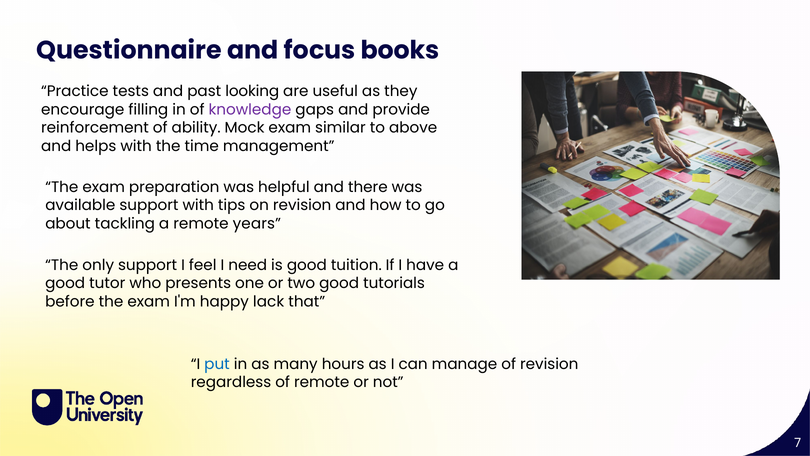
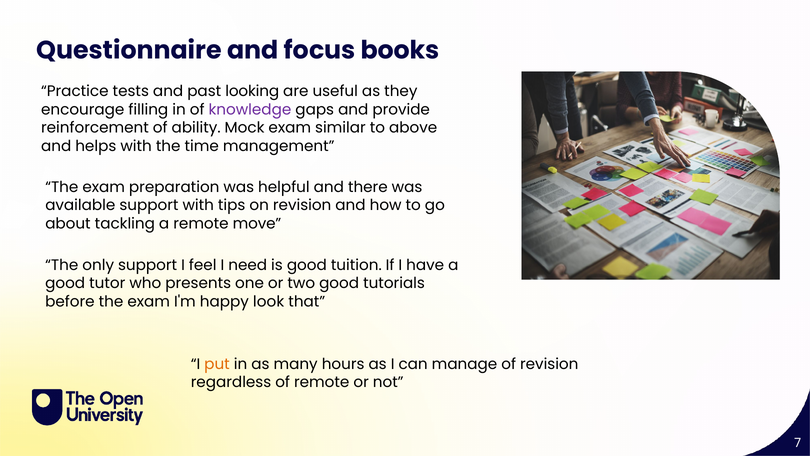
years: years -> move (257, 223)
lack: lack -> look (269, 301)
put colour: blue -> orange (217, 364)
